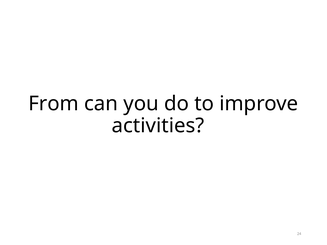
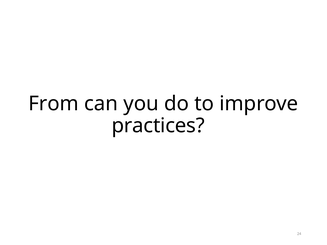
activities: activities -> practices (158, 126)
